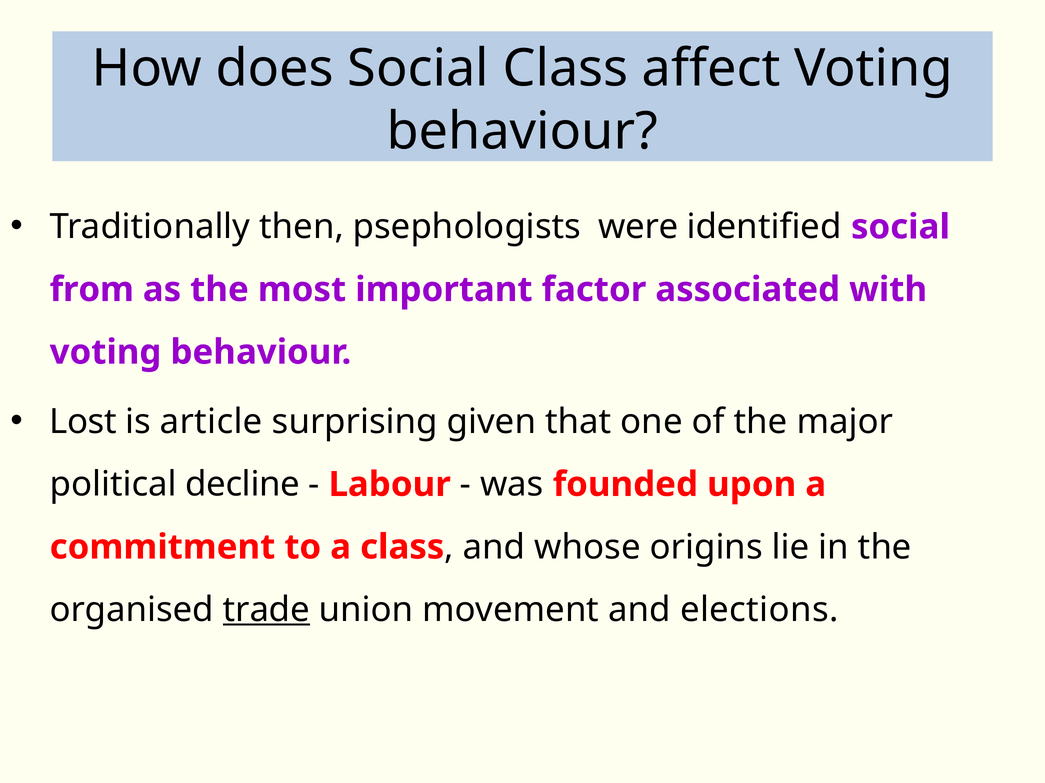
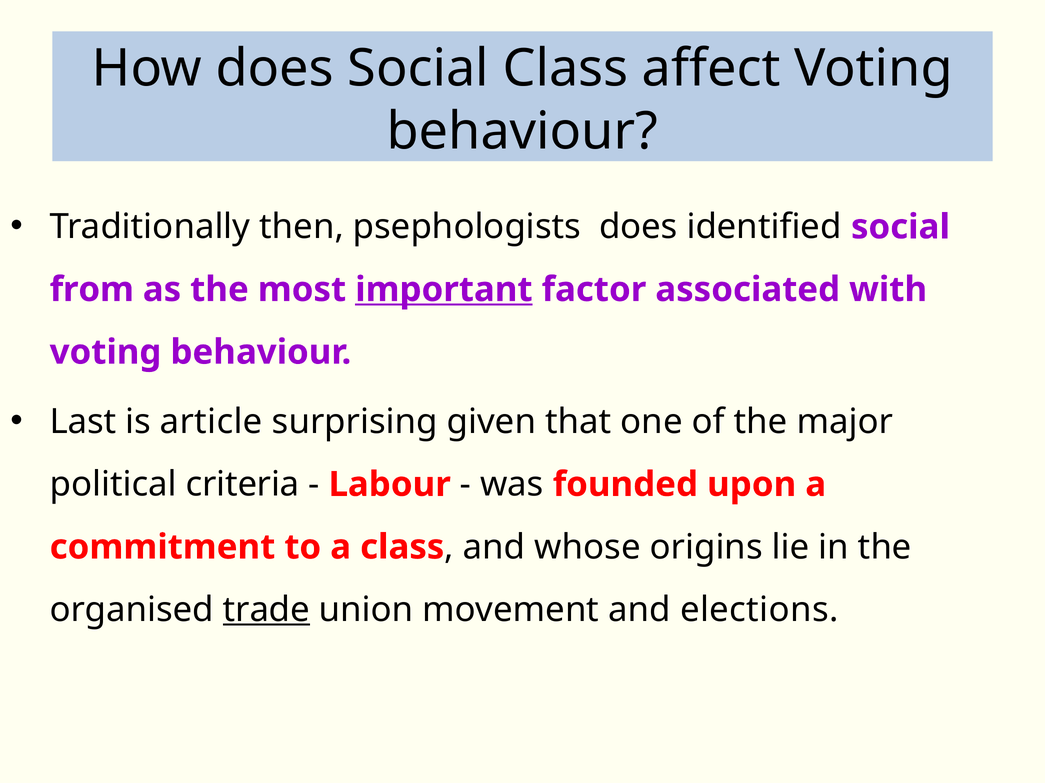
psephologists were: were -> does (638, 227)
important underline: none -> present (444, 290)
Lost: Lost -> Last (83, 422)
decline: decline -> criteria (243, 485)
